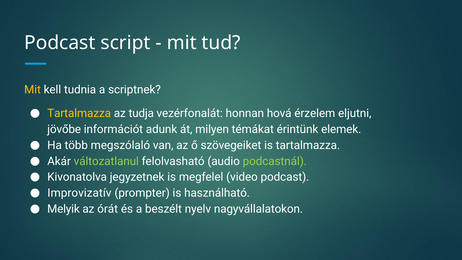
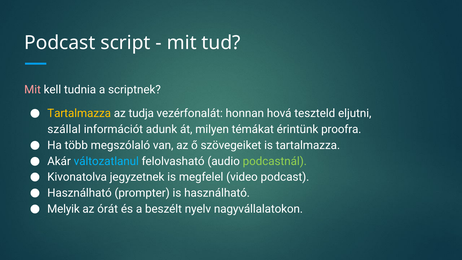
Mit colour: yellow -> pink (33, 90)
érzelem: érzelem -> teszteld (315, 113)
jövőbe: jövőbe -> szállal (64, 129)
elemek: elemek -> proofra (341, 129)
változatlanul colour: light green -> light blue (106, 161)
Improvizatív: Improvizatív -> Használható (80, 193)
